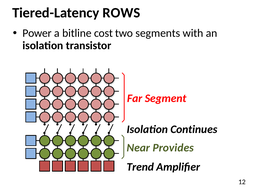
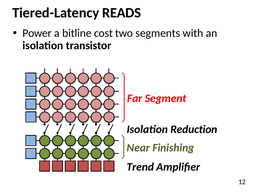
ROWS: ROWS -> READS (122, 13)
Continues: Continues -> Reduction (194, 129)
Provides: Provides -> Finishing (173, 147)
